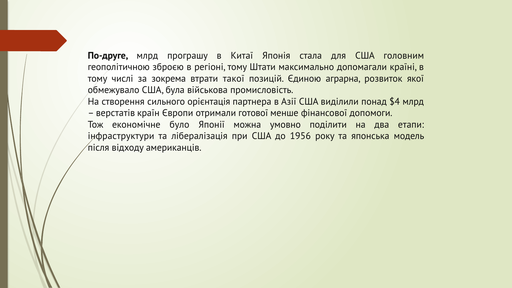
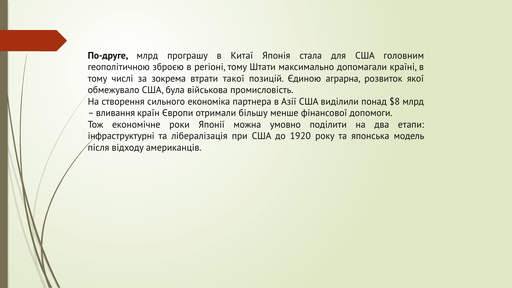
орієнтація: орієнтація -> економіка (209, 102)
$4: $4 -> $8 (395, 102)
верстатів: верстатів -> вливання (115, 113)
готової: готової -> більшу (253, 113)
було: було -> роки (179, 125)
інфраструктури: інфраструктури -> інфраструктурні (121, 136)
1956: 1956 -> 1920 (300, 136)
